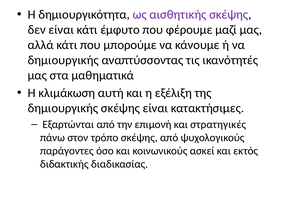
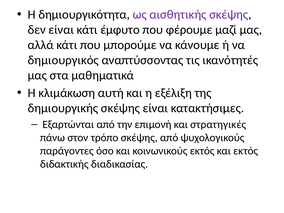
δημιουργικής: δημιουργικής -> δημιουργικός (63, 60)
κοινωνικούς ασκεί: ασκεί -> εκτός (202, 151)
